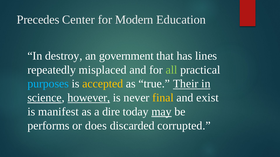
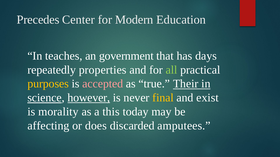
destroy: destroy -> teaches (64, 56)
lines: lines -> days (206, 56)
misplaced: misplaced -> properties (103, 70)
purposes colour: light blue -> yellow (48, 84)
accepted colour: yellow -> pink (103, 84)
manifest: manifest -> morality (58, 112)
dire: dire -> this (111, 112)
may underline: present -> none (162, 112)
performs: performs -> affecting (48, 126)
corrupted: corrupted -> amputees (184, 126)
